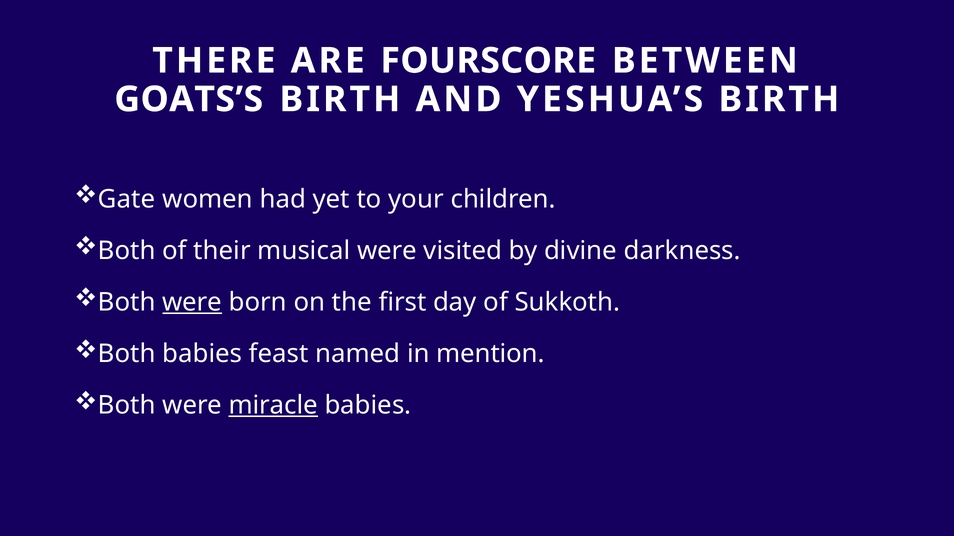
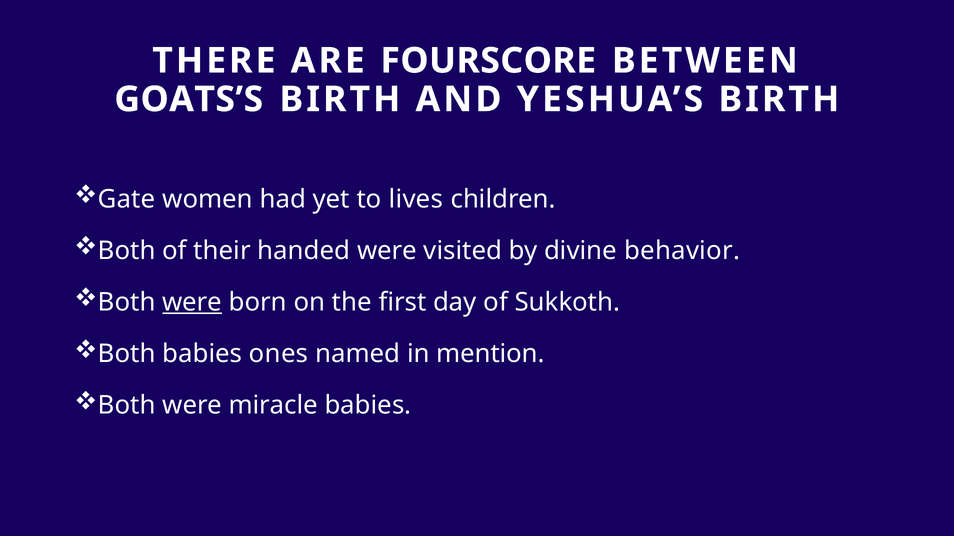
your: your -> lives (416, 199)
musical: musical -> handed (304, 251)
darkness: darkness -> behavior (682, 251)
feast: feast -> ones (279, 354)
miracle underline: present -> none (273, 406)
